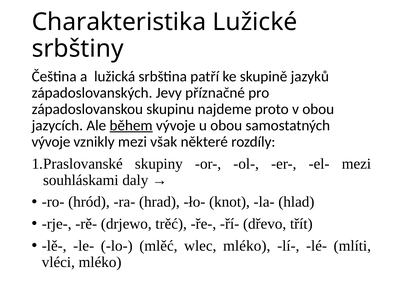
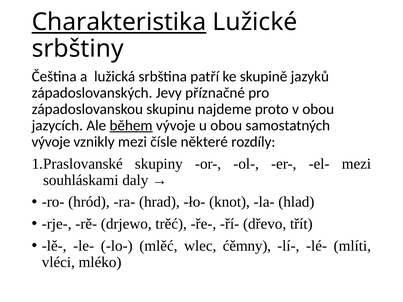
Charakteristika underline: none -> present (119, 22)
však: však -> čísle (164, 142)
wlec mléko: mléko -> ćěmny (247, 246)
